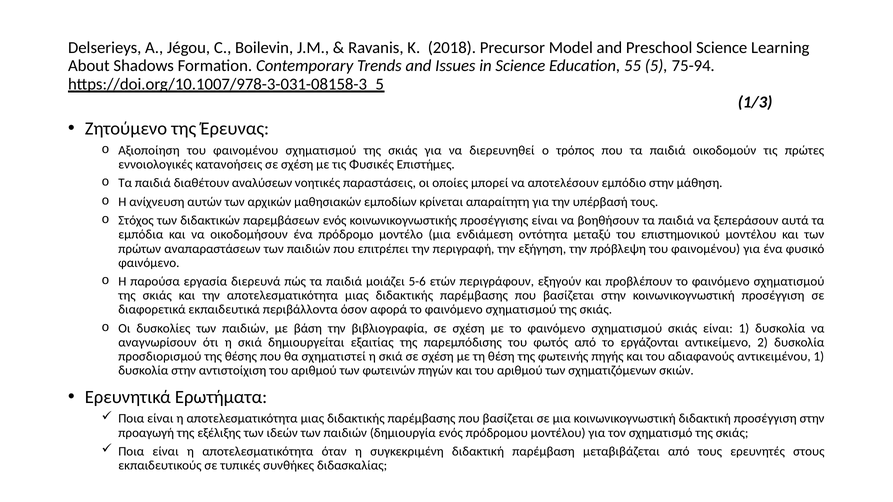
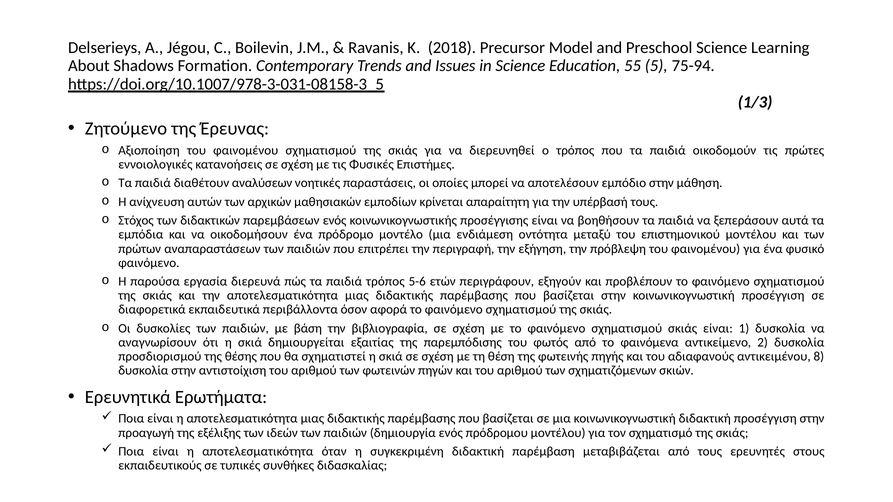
παιδιά μοιάζει: μοιάζει -> τρόπος (385, 282)
εργάζονται: εργάζονται -> φαινόμενα (650, 343)
αντικειμένου 1: 1 -> 8 (819, 357)
